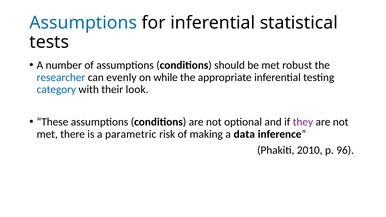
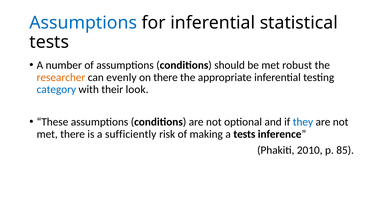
researcher colour: blue -> orange (61, 77)
on while: while -> there (166, 77)
they colour: purple -> blue (303, 122)
parametric: parametric -> sufficiently (131, 134)
a data: data -> tests (244, 134)
96: 96 -> 85 (345, 150)
